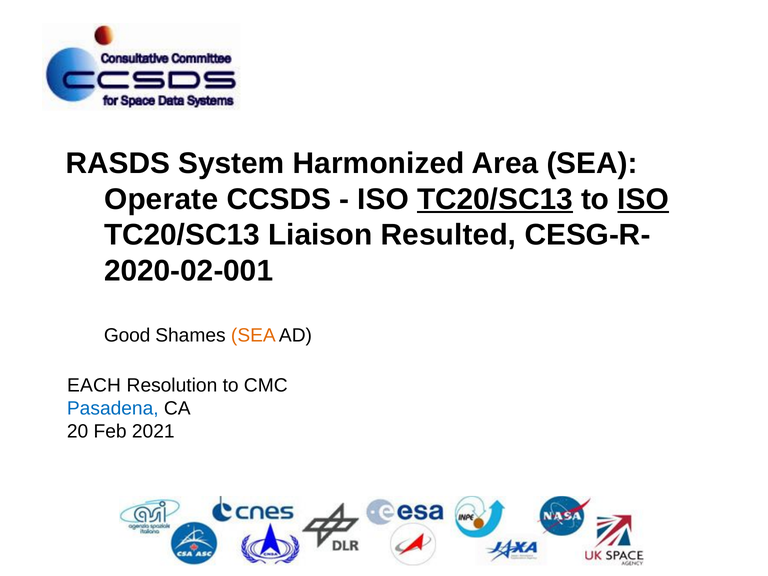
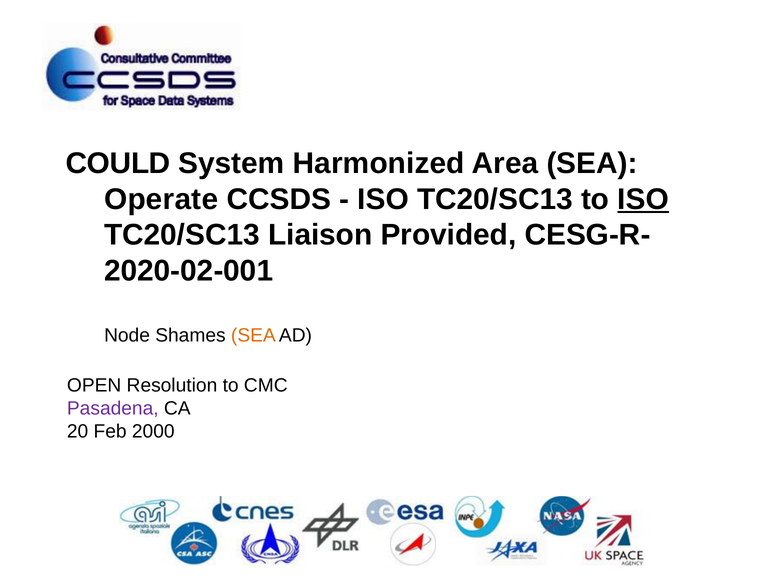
RASDS: RASDS -> COULD (118, 163)
TC20/SC13 underline: present -> none (495, 199)
Resulted: Resulted -> Provided (448, 235)
Good: Good -> Node (127, 336)
EACH: EACH -> OPEN (94, 385)
Pasadena colour: blue -> purple (113, 408)
2021: 2021 -> 2000 (153, 431)
